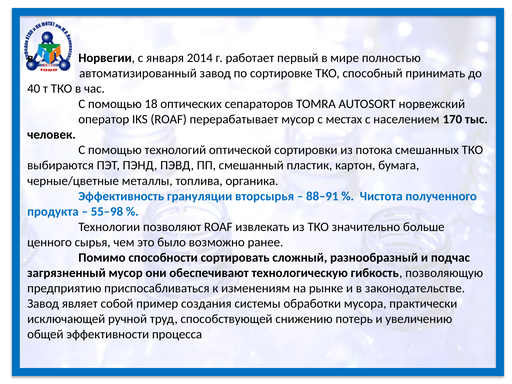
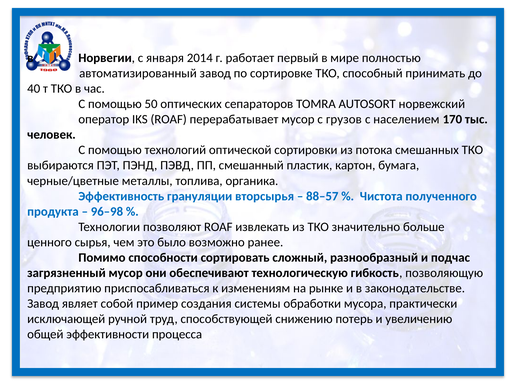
18: 18 -> 50 (151, 104)
местах: местах -> грузов (344, 119)
88–91: 88–91 -> 88–57 (322, 196)
55–98: 55–98 -> 96–98 (107, 212)
